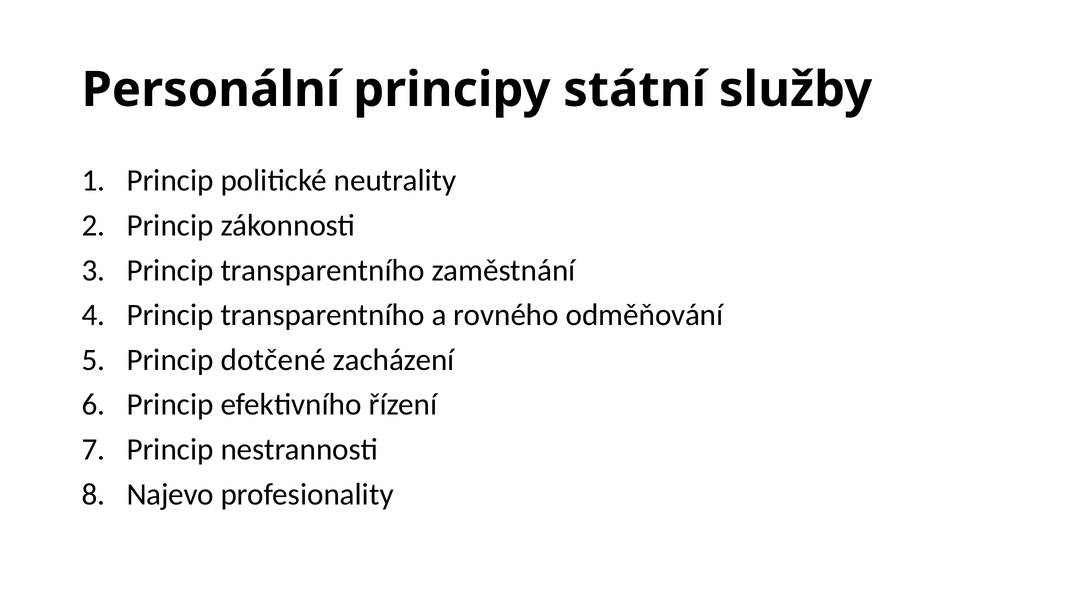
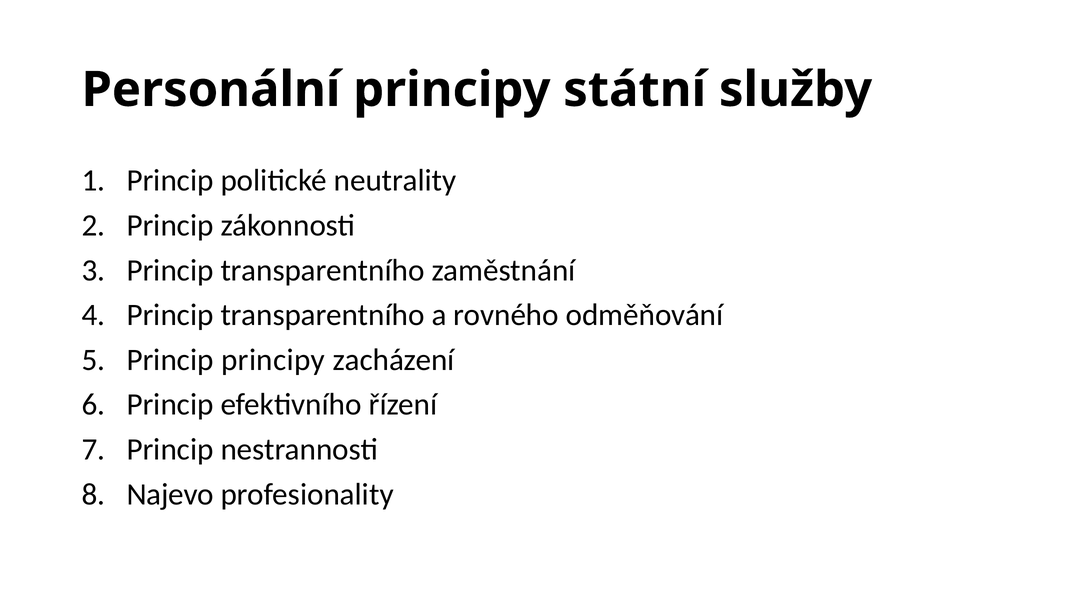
Princip dotčené: dotčené -> principy (273, 360)
